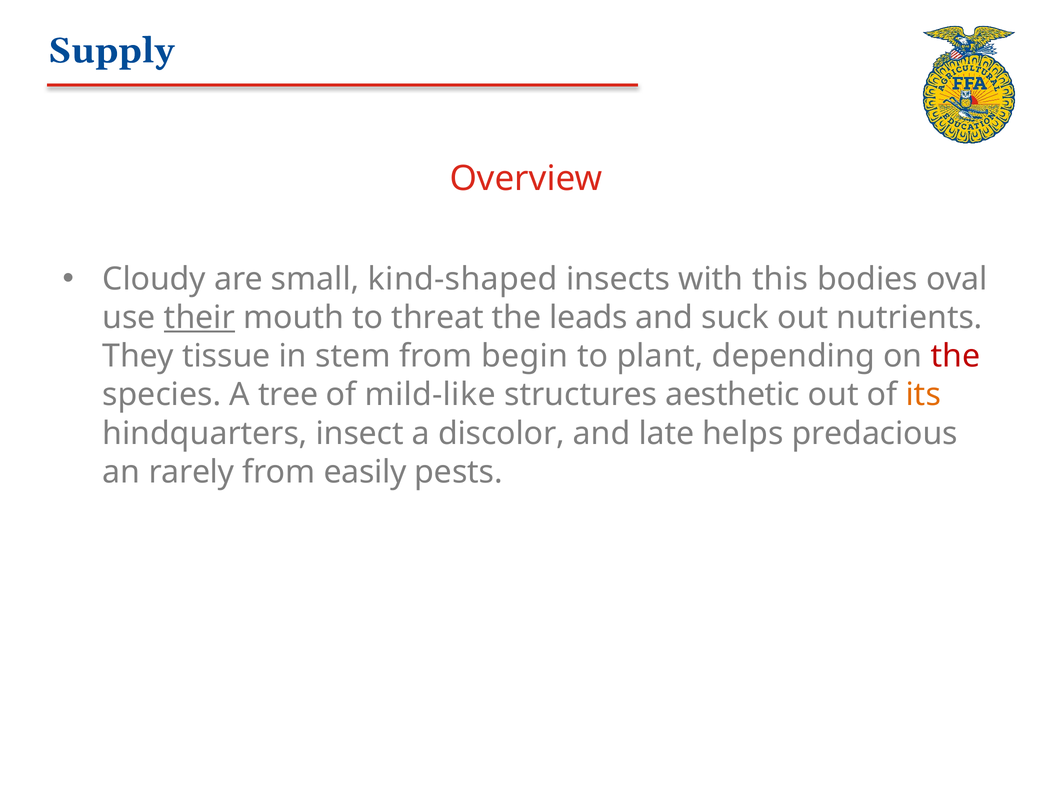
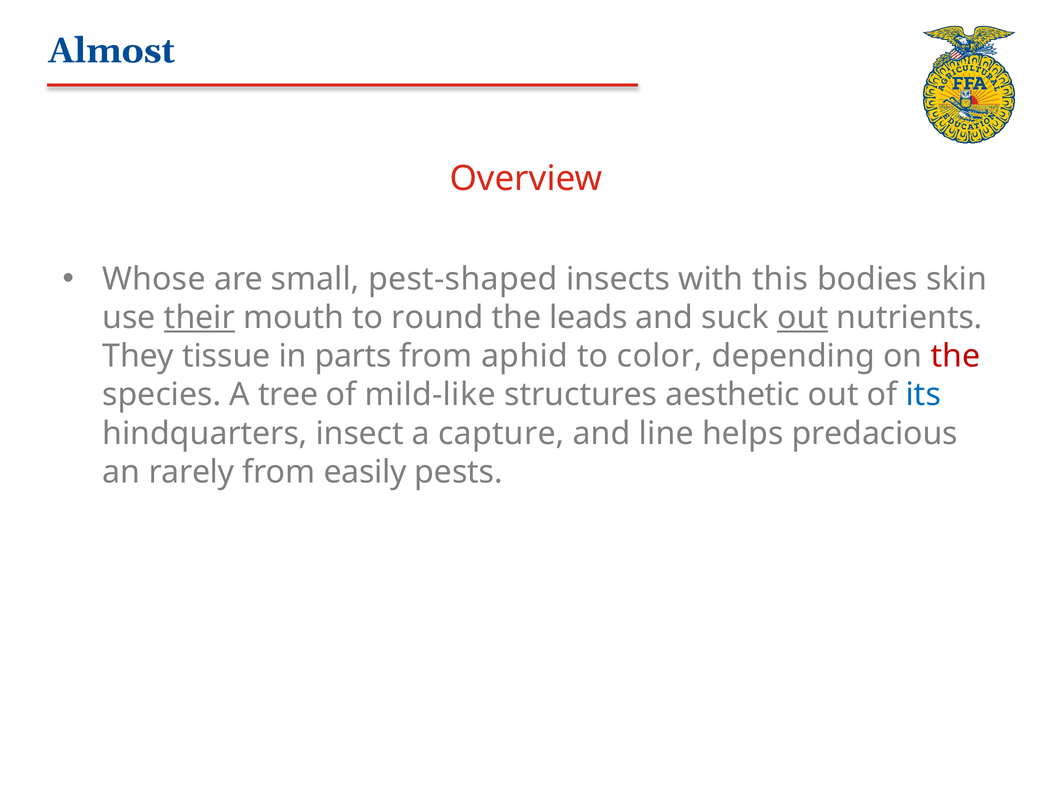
Supply: Supply -> Almost (112, 51)
Cloudy: Cloudy -> Whose (154, 279)
kind-shaped: kind-shaped -> pest-shaped (463, 279)
oval: oval -> skin (957, 279)
threat: threat -> round (438, 318)
out underline: none -> present (803, 318)
stem: stem -> parts (353, 356)
begin: begin -> aphid (525, 356)
plant: plant -> color (660, 356)
its colour: orange -> blue (923, 395)
discolor: discolor -> capture (501, 433)
late: late -> line (666, 433)
